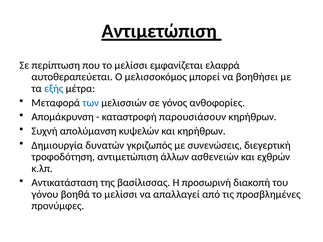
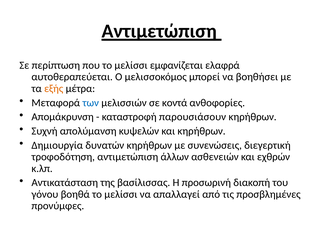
εξής colour: blue -> orange (54, 89)
γόνος: γόνος -> κοντά (175, 103)
δυνατών γκριζωπός: γκριζωπός -> κηρήθρων (149, 145)
